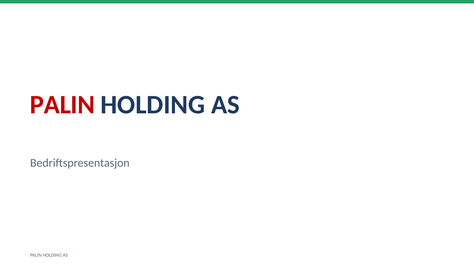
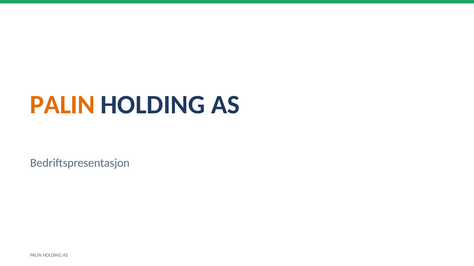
PALIN colour: red -> orange (62, 105)
